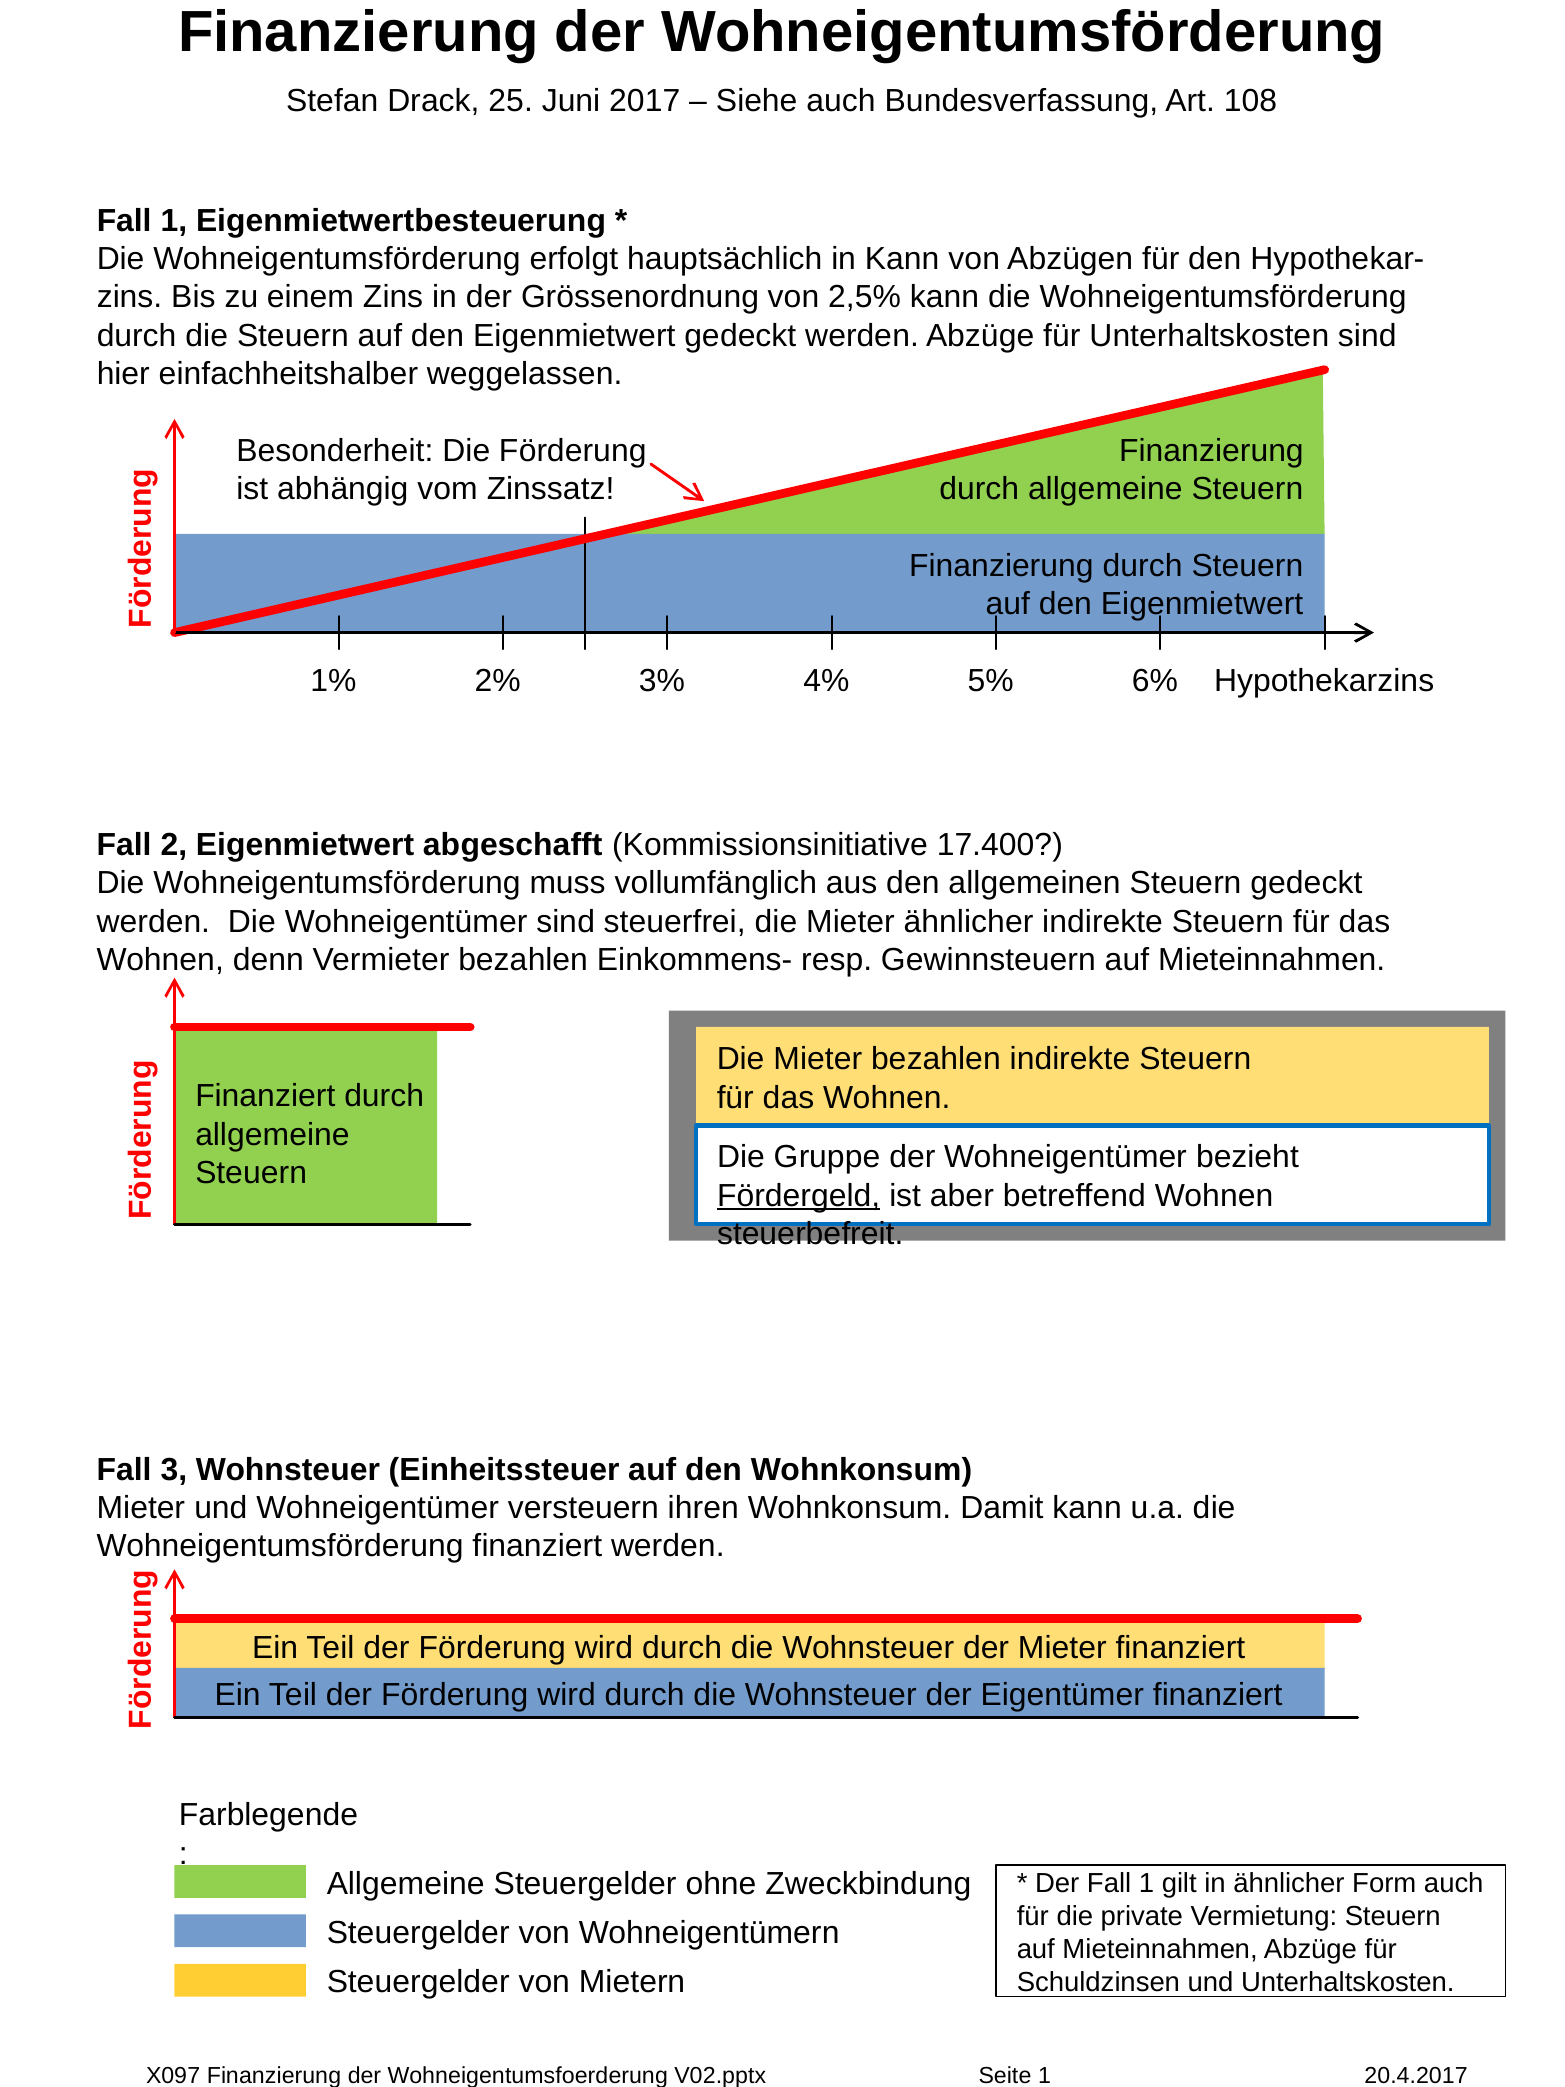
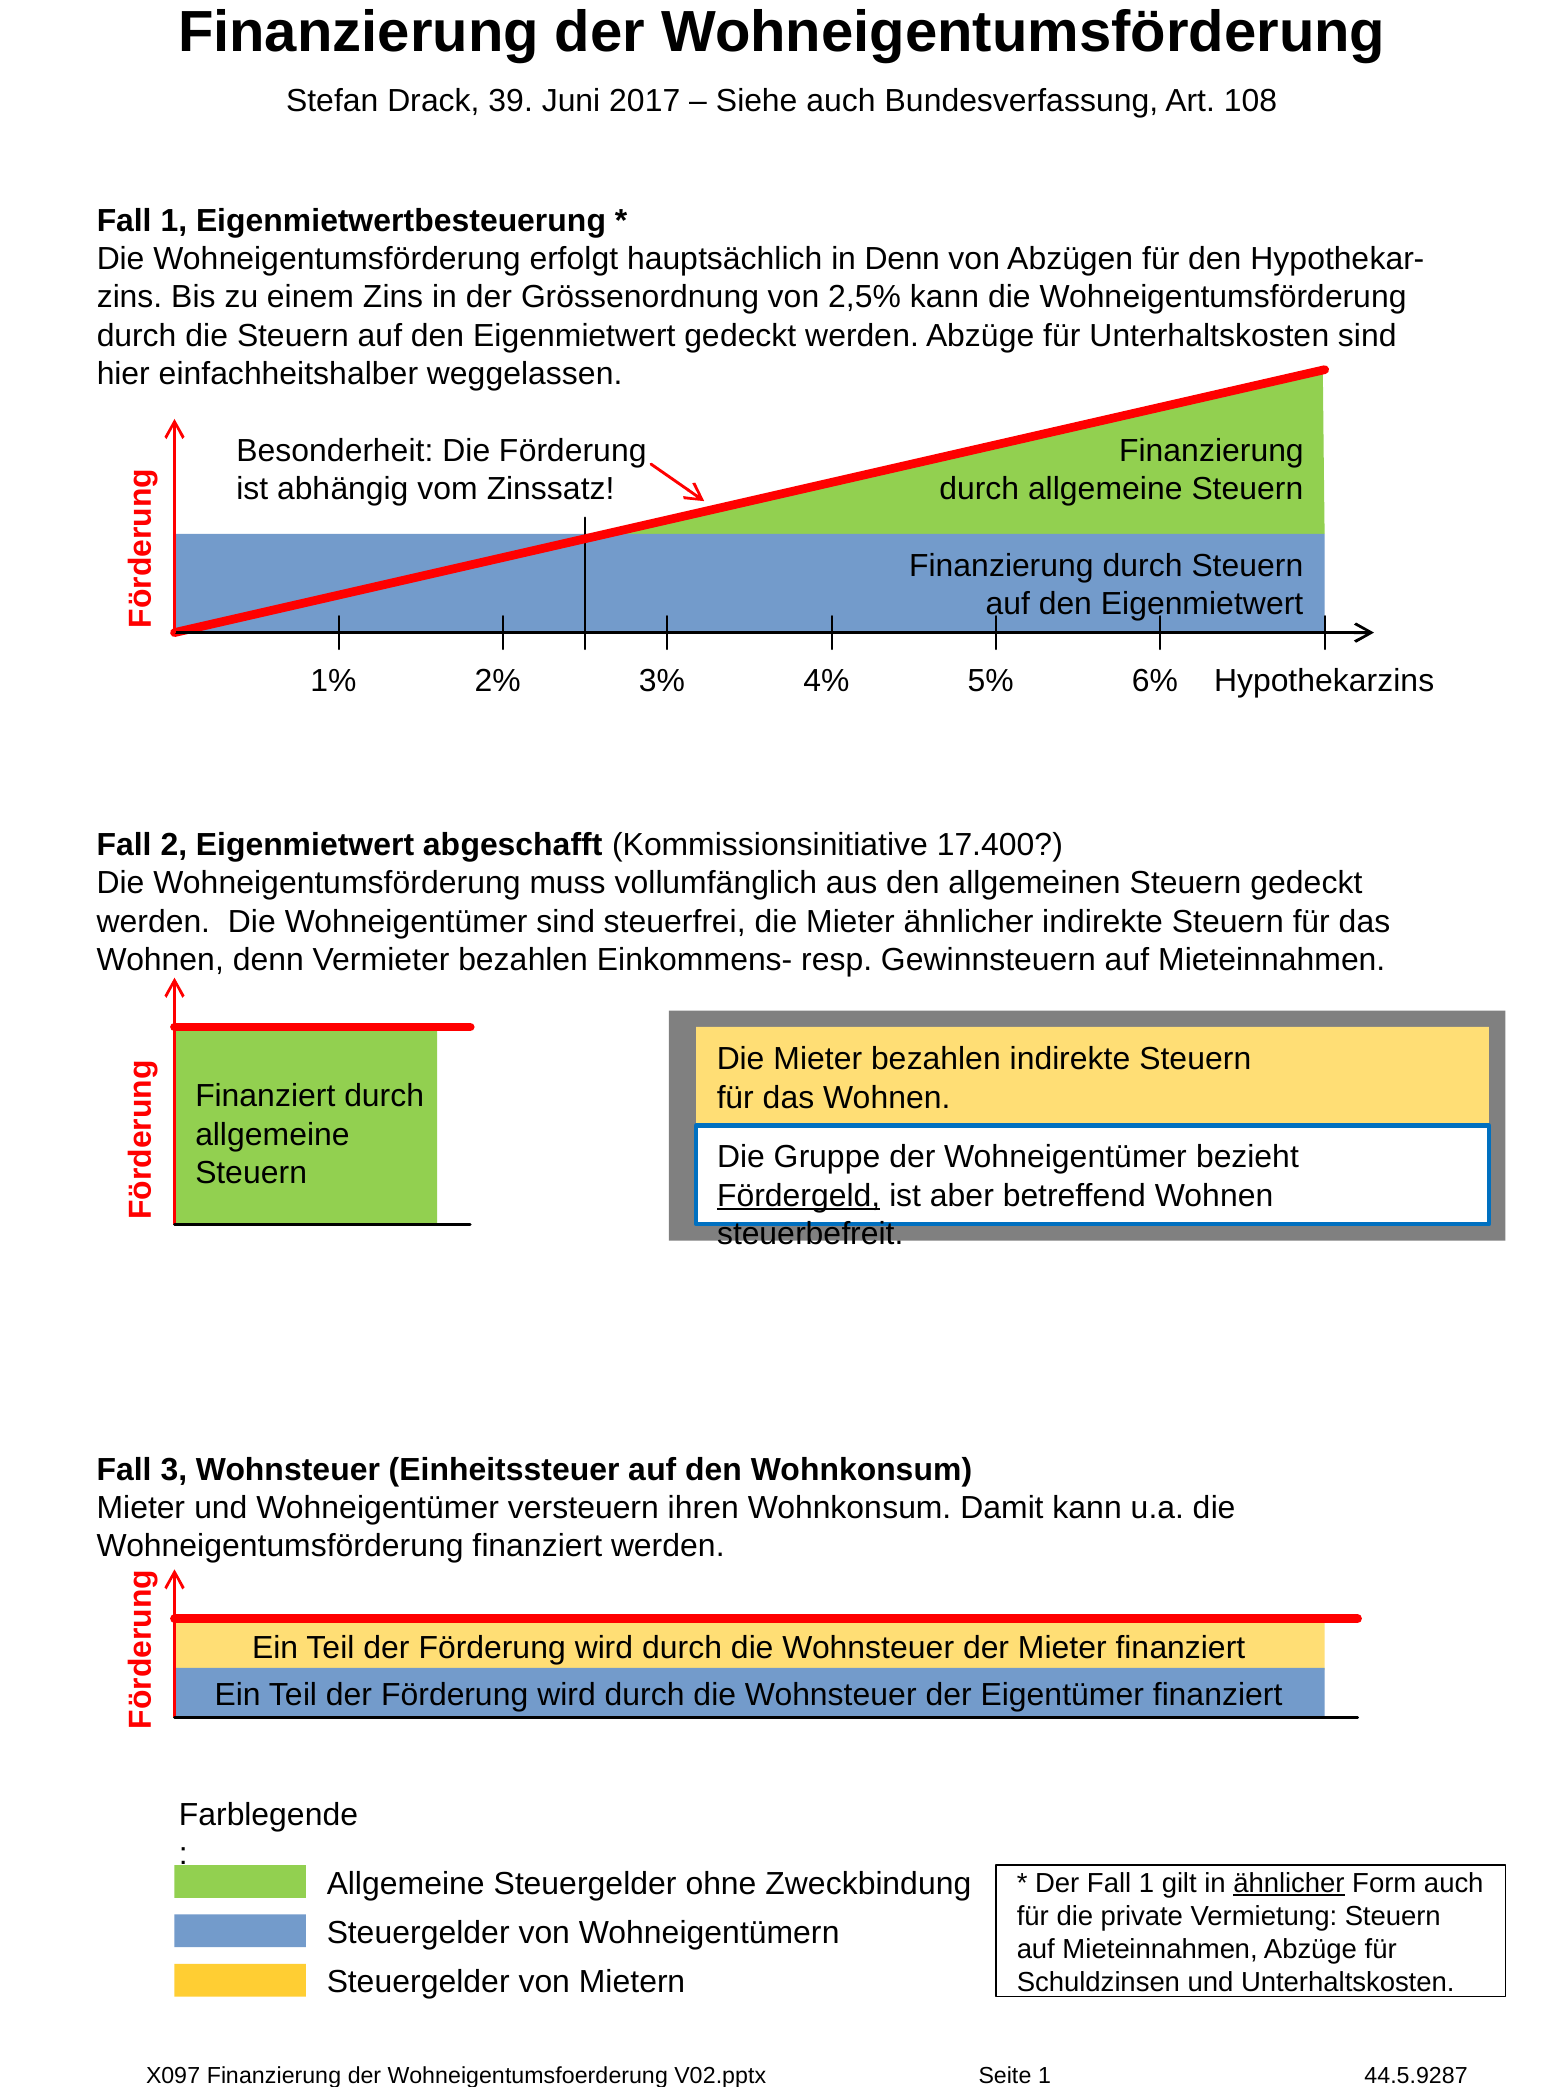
25: 25 -> 39 (511, 101)
in Kann: Kann -> Denn (902, 259)
ähnlicher underline: none -> present (1289, 1883)
20.4.2017: 20.4.2017 -> 44.5.9287 (1416, 2076)
